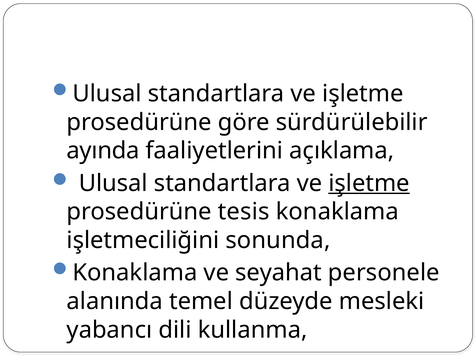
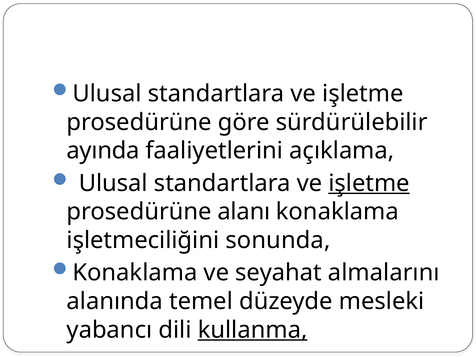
tesis: tesis -> alanı (244, 212)
personele: personele -> almalarını (384, 273)
kullanma underline: none -> present (253, 330)
